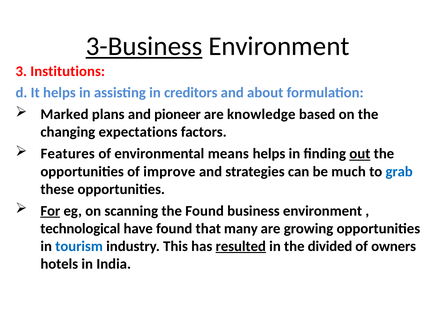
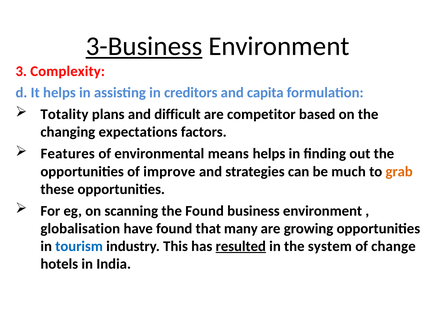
Institutions: Institutions -> Complexity (68, 71)
about: about -> capita (265, 93)
Marked: Marked -> Totality (64, 115)
pioneer: pioneer -> difficult (177, 115)
knowledge: knowledge -> competitor (261, 115)
out underline: present -> none (360, 154)
grab colour: blue -> orange (399, 172)
For underline: present -> none (50, 211)
technological: technological -> globalisation (80, 229)
divided: divided -> system (330, 246)
owners: owners -> change (393, 246)
